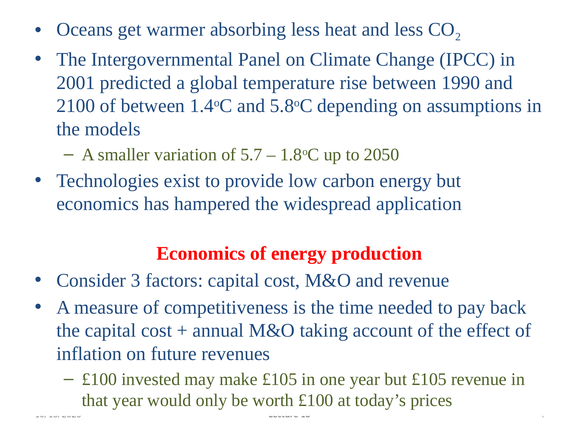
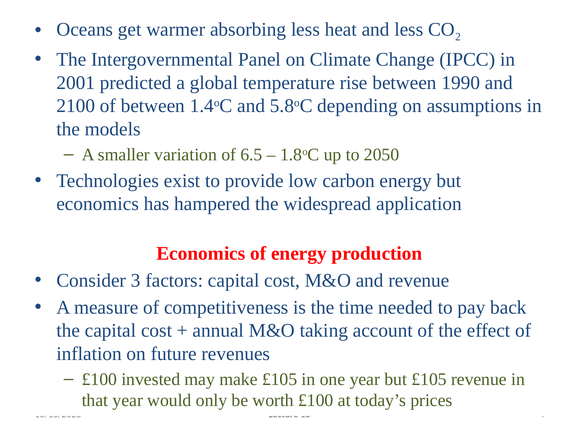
5.7: 5.7 -> 6.5 (251, 155)
